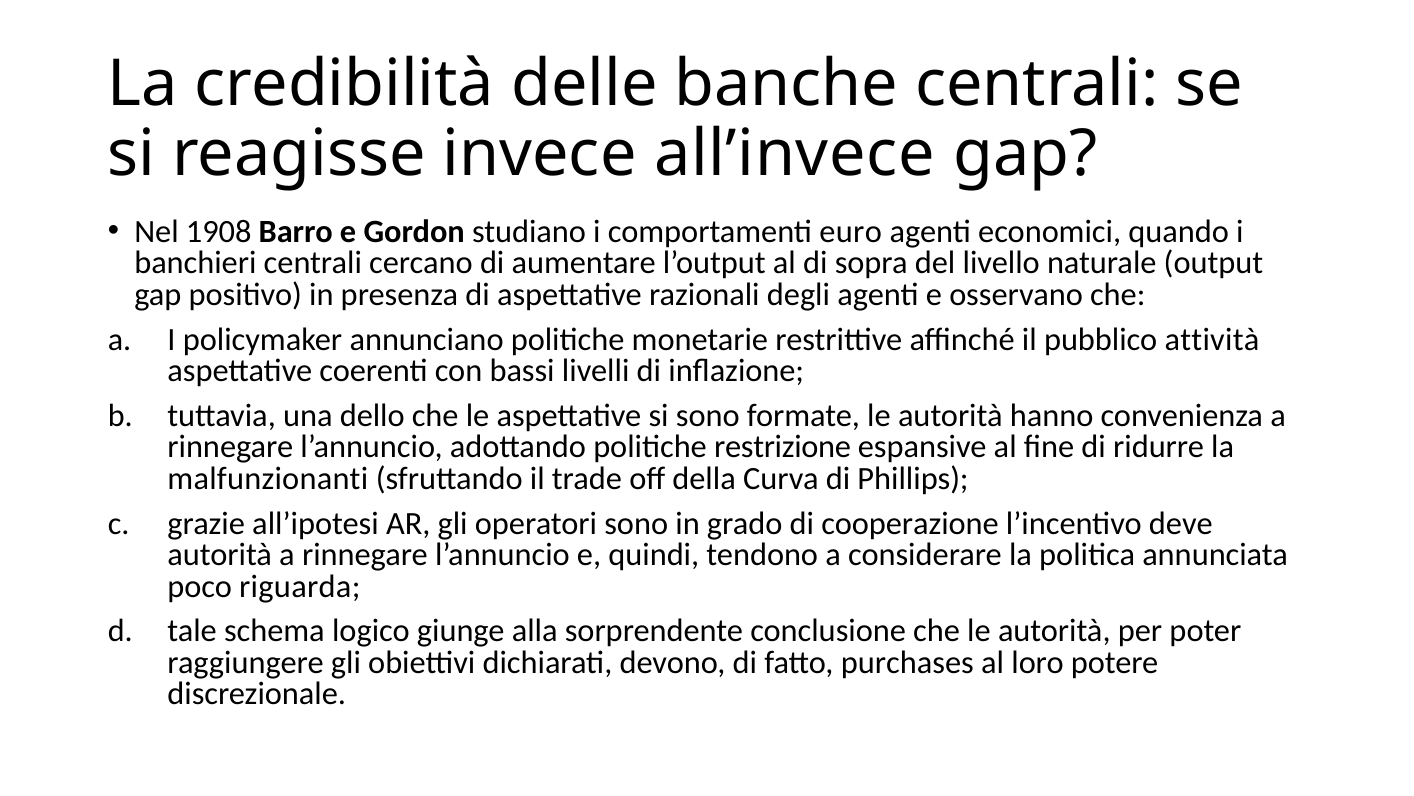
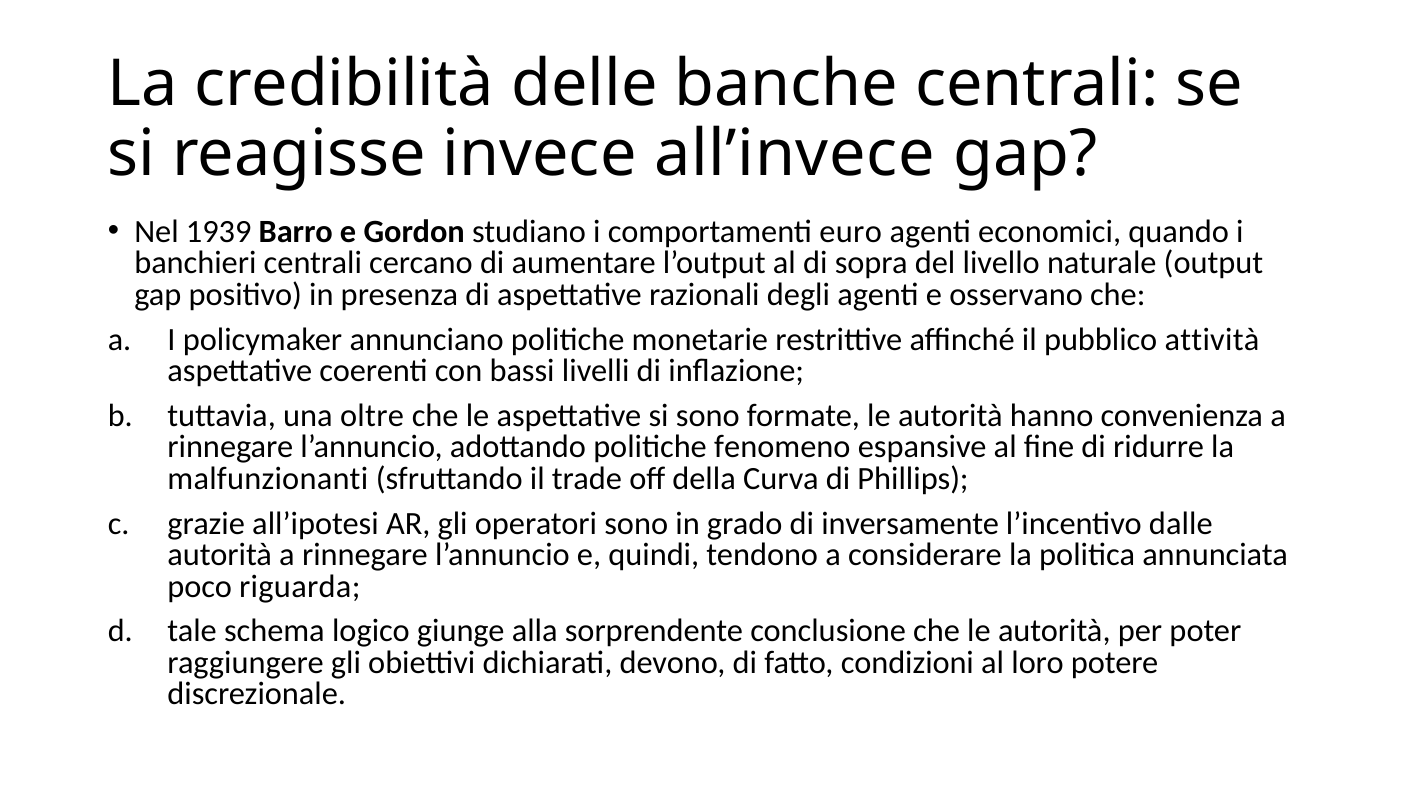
1908: 1908 -> 1939 (219, 232)
dello: dello -> oltre (372, 415)
restrizione: restrizione -> fenomeno (782, 447)
cooperazione: cooperazione -> inversamente (910, 523)
deve: deve -> dalle (1181, 523)
purchases: purchases -> condizioni (907, 662)
